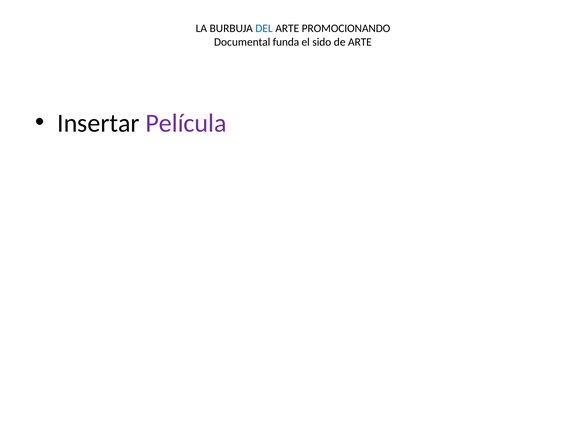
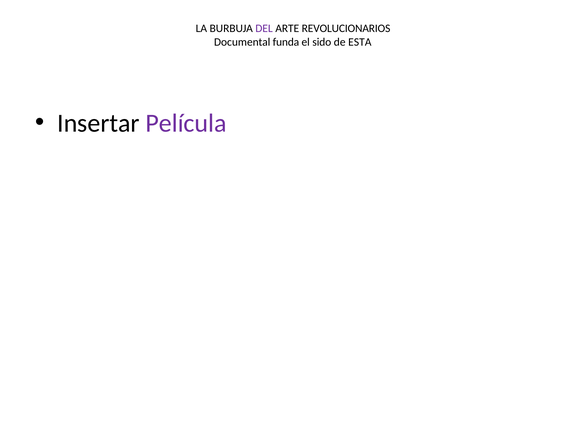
DEL colour: blue -> purple (264, 28)
PROMOCIONANDO: PROMOCIONANDO -> REVOLUCIONARIOS (346, 28)
de ARTE: ARTE -> ESTA (360, 42)
